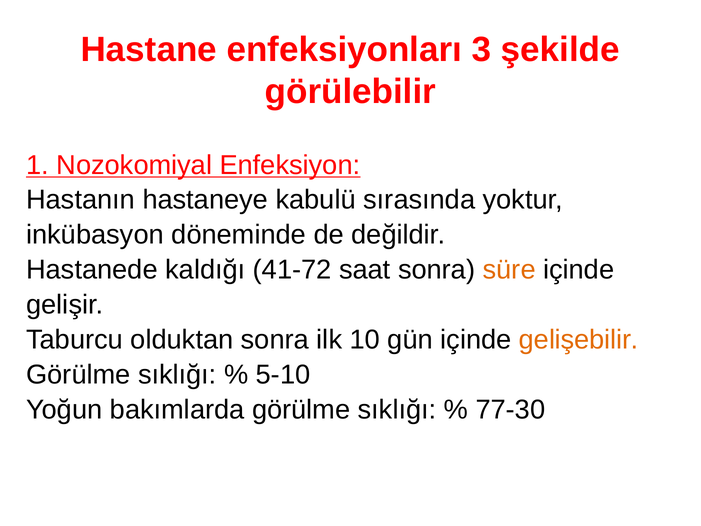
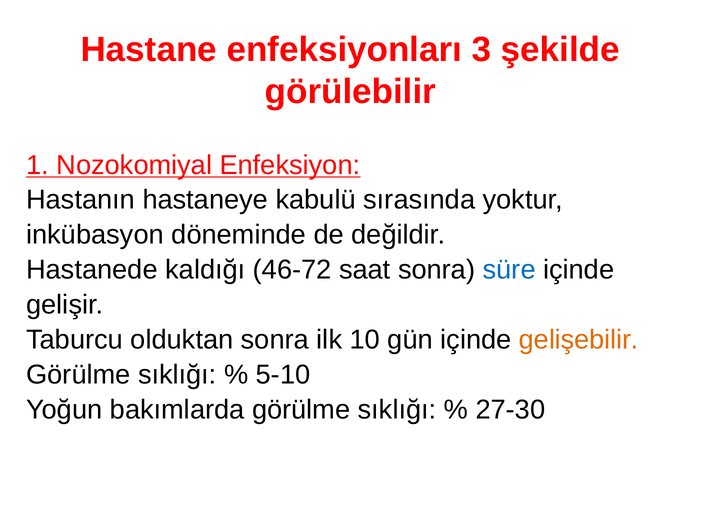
41-72: 41-72 -> 46-72 (292, 270)
süre colour: orange -> blue (509, 270)
77-30: 77-30 -> 27-30 (510, 409)
